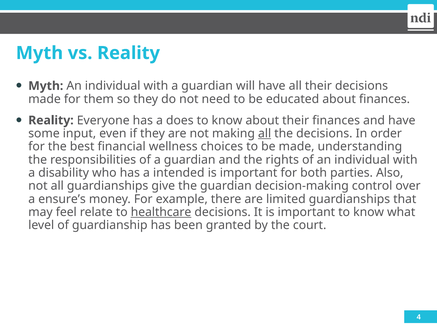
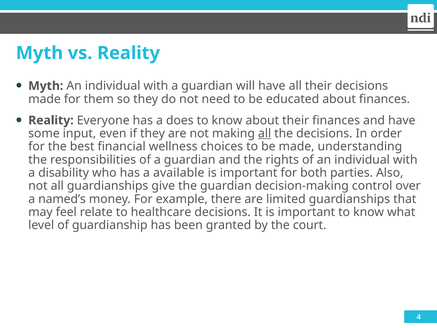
intended: intended -> available (179, 173)
ensure’s: ensure’s -> named’s (62, 199)
healthcare underline: present -> none (161, 212)
